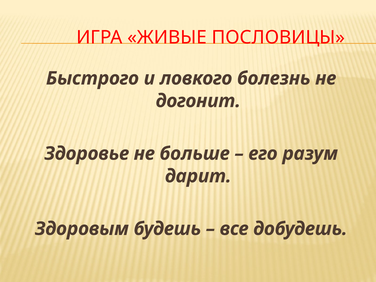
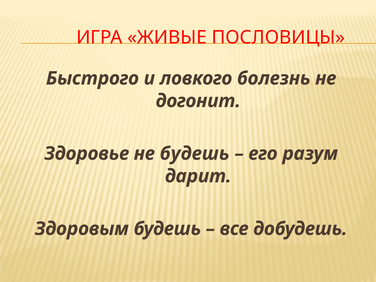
не больше: больше -> будешь (195, 154)
